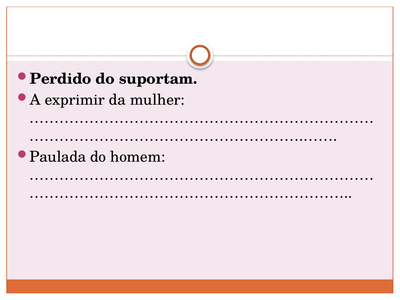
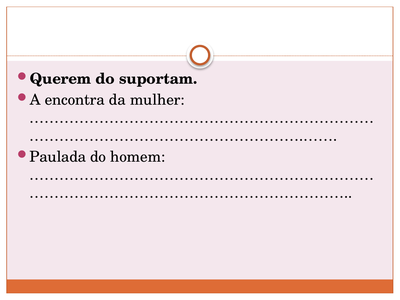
Perdido: Perdido -> Querem (61, 79)
exprimir: exprimir -> encontra (75, 100)
